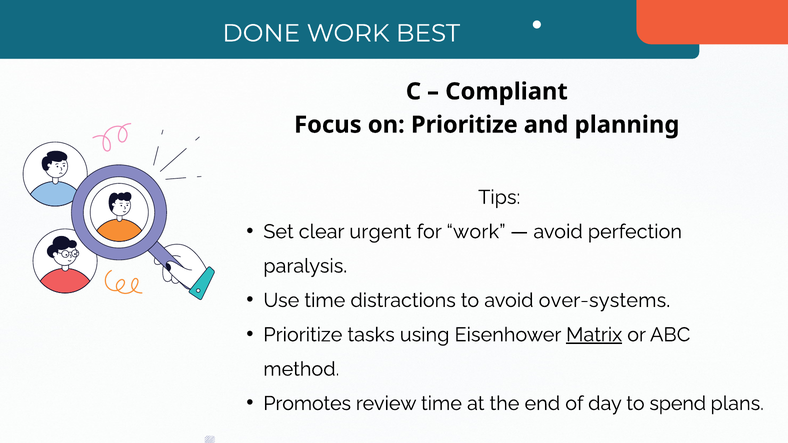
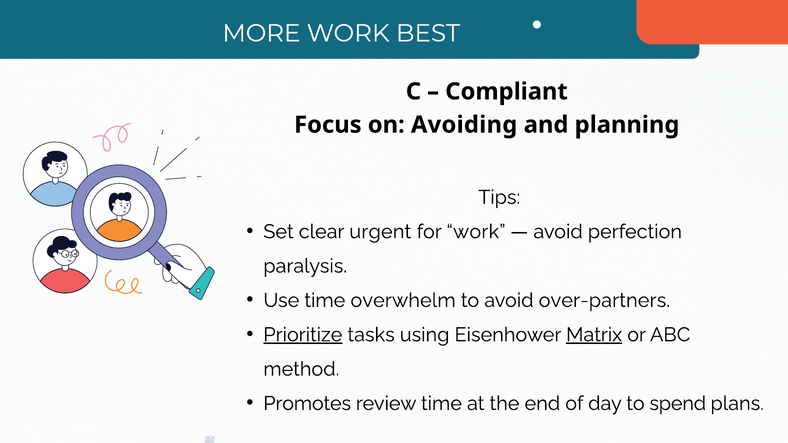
DONE: DONE -> MORE (261, 33)
on Prioritize: Prioritize -> Avoiding (464, 125)
distractions: distractions -> overwhelm (403, 301)
over-systems: over-systems -> over-partners (604, 301)
Prioritize underline: none -> present (303, 335)
